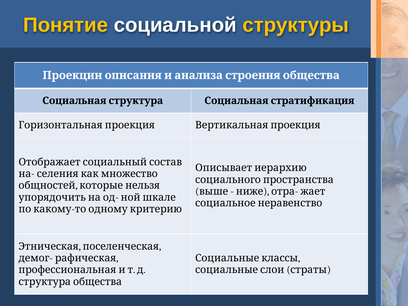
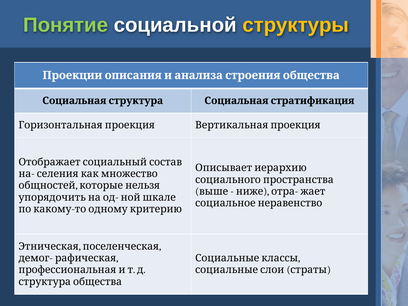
Понятие colour: yellow -> light green (66, 25)
